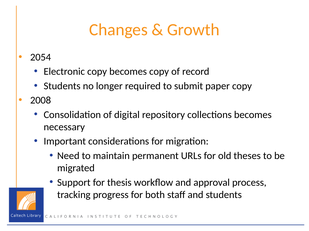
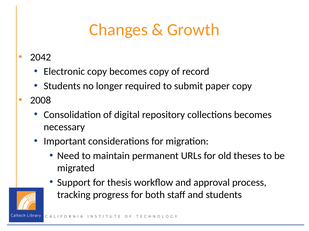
2054: 2054 -> 2042 (41, 57)
